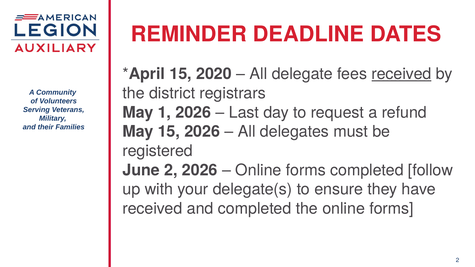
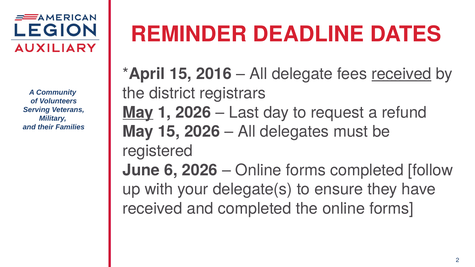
2020: 2020 -> 2016 (214, 74)
May underline: none -> present (138, 113)
June 2: 2 -> 6 (171, 170)
